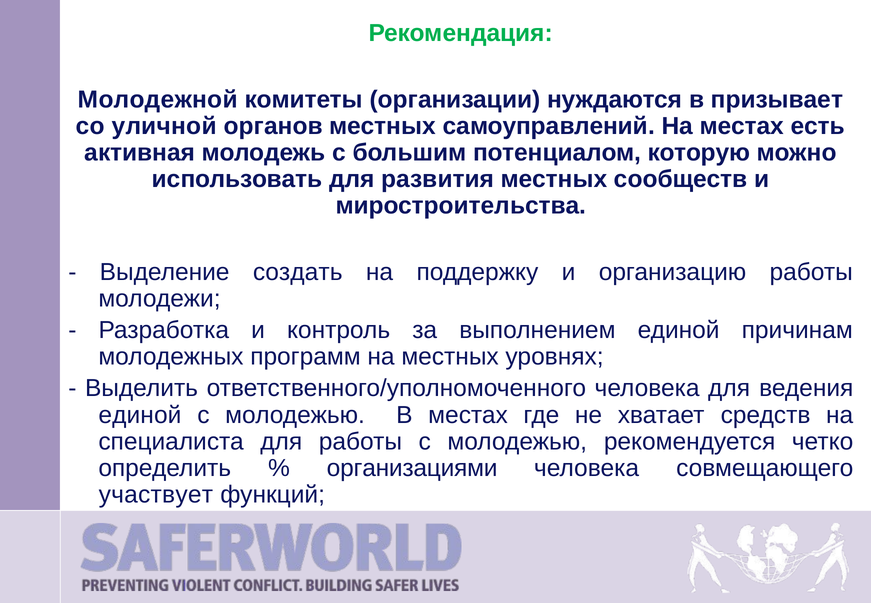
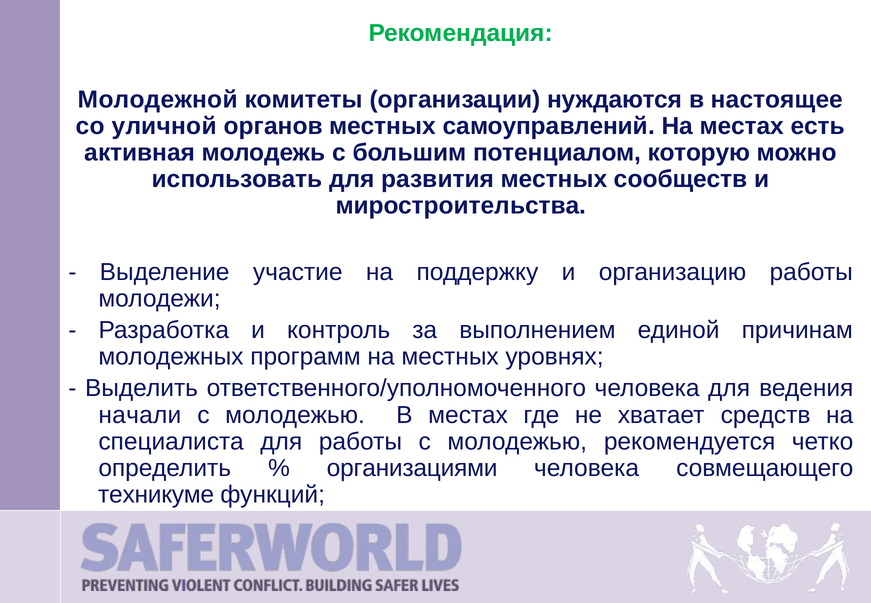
призывает: призывает -> настоящее (777, 99)
создать: создать -> участие (298, 272)
единой: единой -> начали (140, 415)
участвует: участвует -> техникуме (156, 494)
